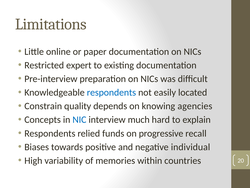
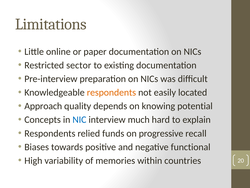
expert: expert -> sector (79, 65)
respondents colour: blue -> orange (111, 92)
Constrain: Constrain -> Approach (43, 106)
agencies: agencies -> potential (195, 106)
individual: individual -> functional (191, 147)
